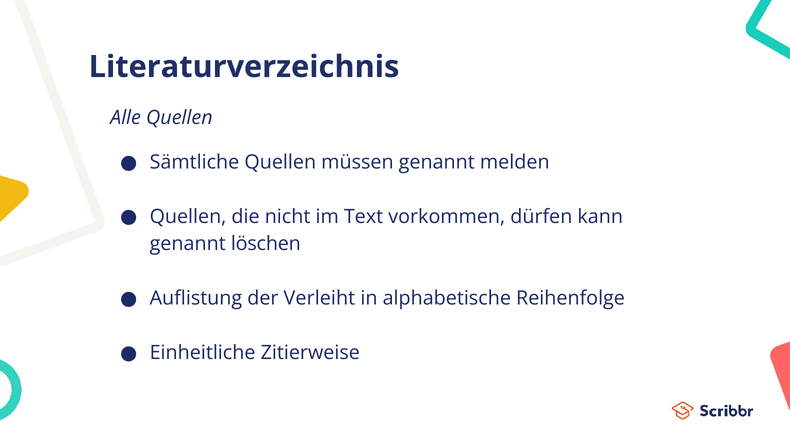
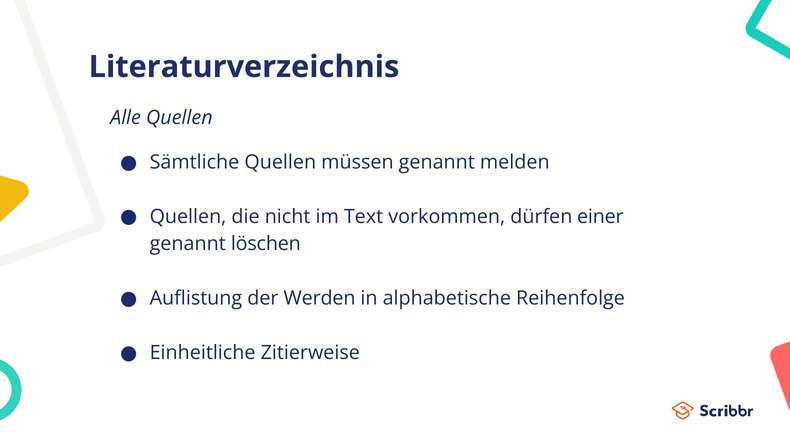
kann: kann -> einer (600, 217)
Verleiht: Verleiht -> Werden (320, 299)
